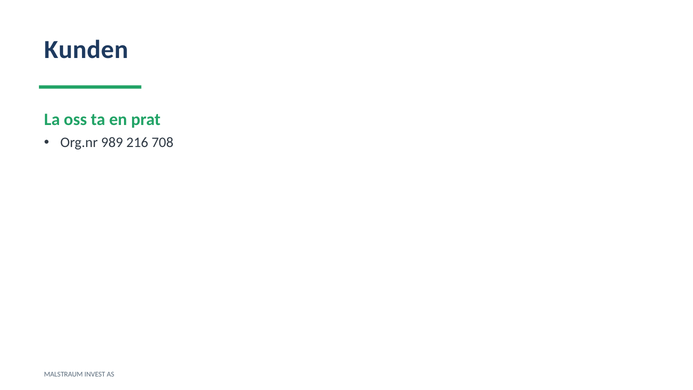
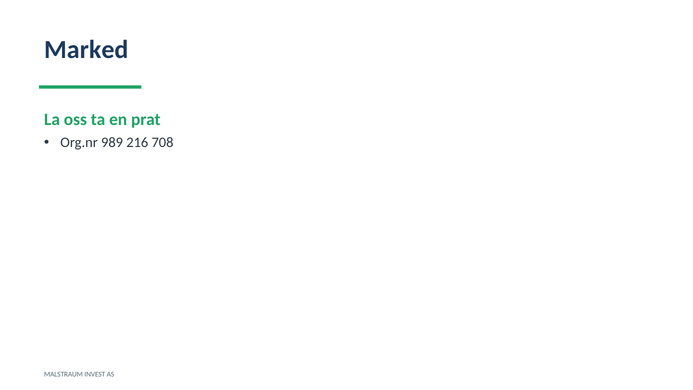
Kunden: Kunden -> Marked (86, 49)
